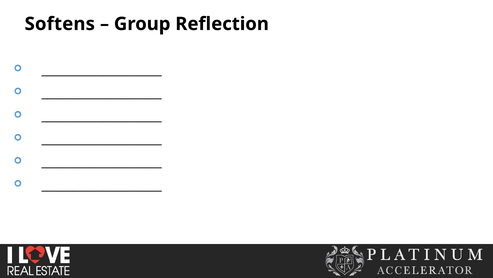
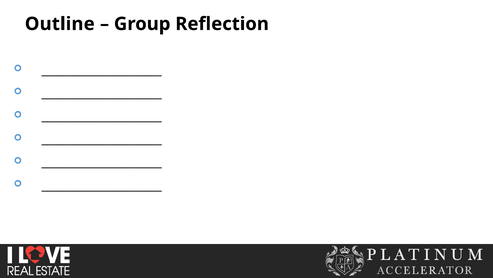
Softens: Softens -> Outline (60, 24)
